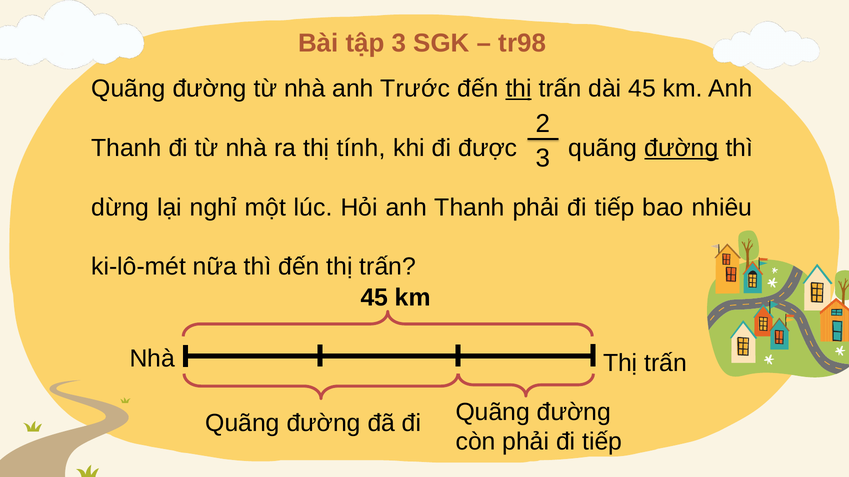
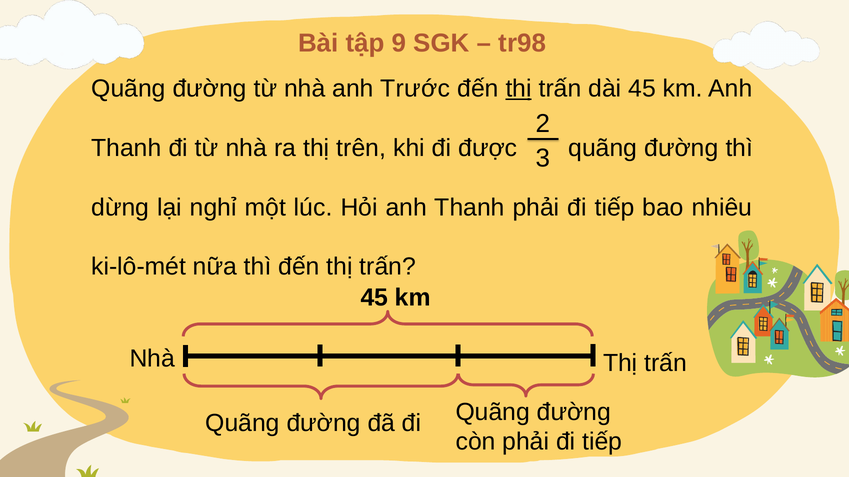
tập 3: 3 -> 9 (399, 43)
tính: tính -> trên (361, 148)
đường underline: present -> none (681, 148)
